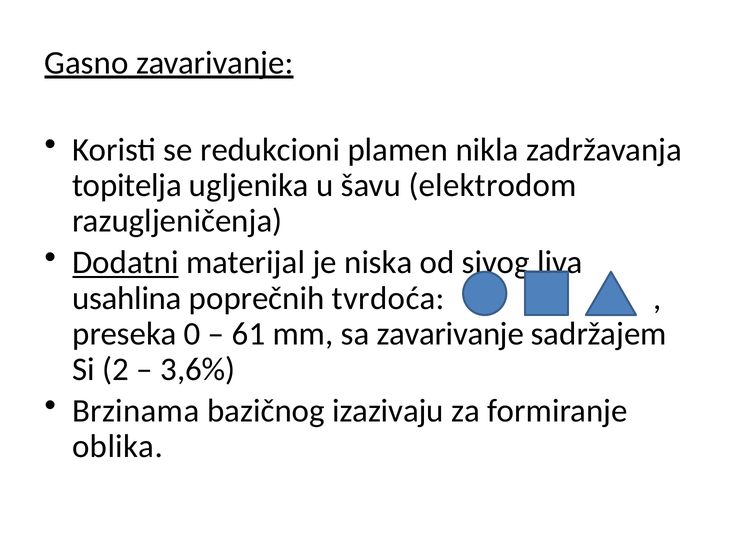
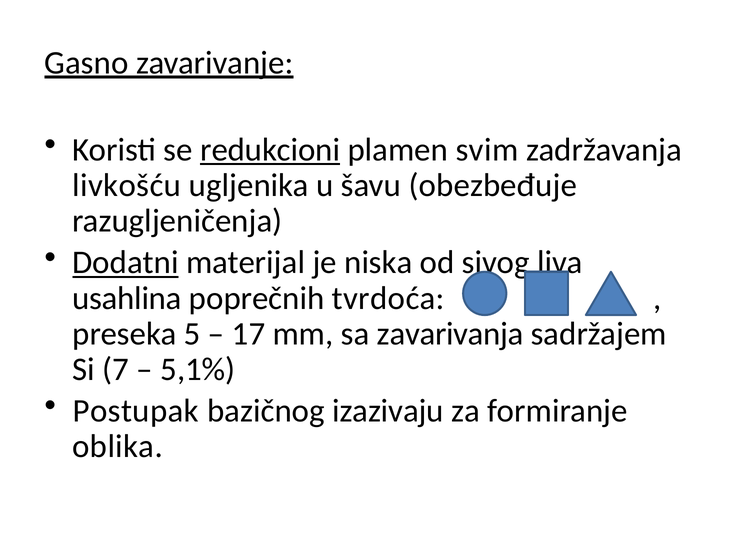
redukcioni underline: none -> present (270, 150)
nikla: nikla -> svim (487, 150)
topitelja: topitelja -> livkošću (127, 185)
elektrodom: elektrodom -> obezbeđuje (493, 185)
0: 0 -> 5 (192, 334)
61: 61 -> 17 (249, 334)
sa zavarivanje: zavarivanje -> zavarivanja (450, 334)
2: 2 -> 7 (116, 369)
3,6%: 3,6% -> 5,1% (198, 369)
Brzinama: Brzinama -> Postupak (136, 411)
